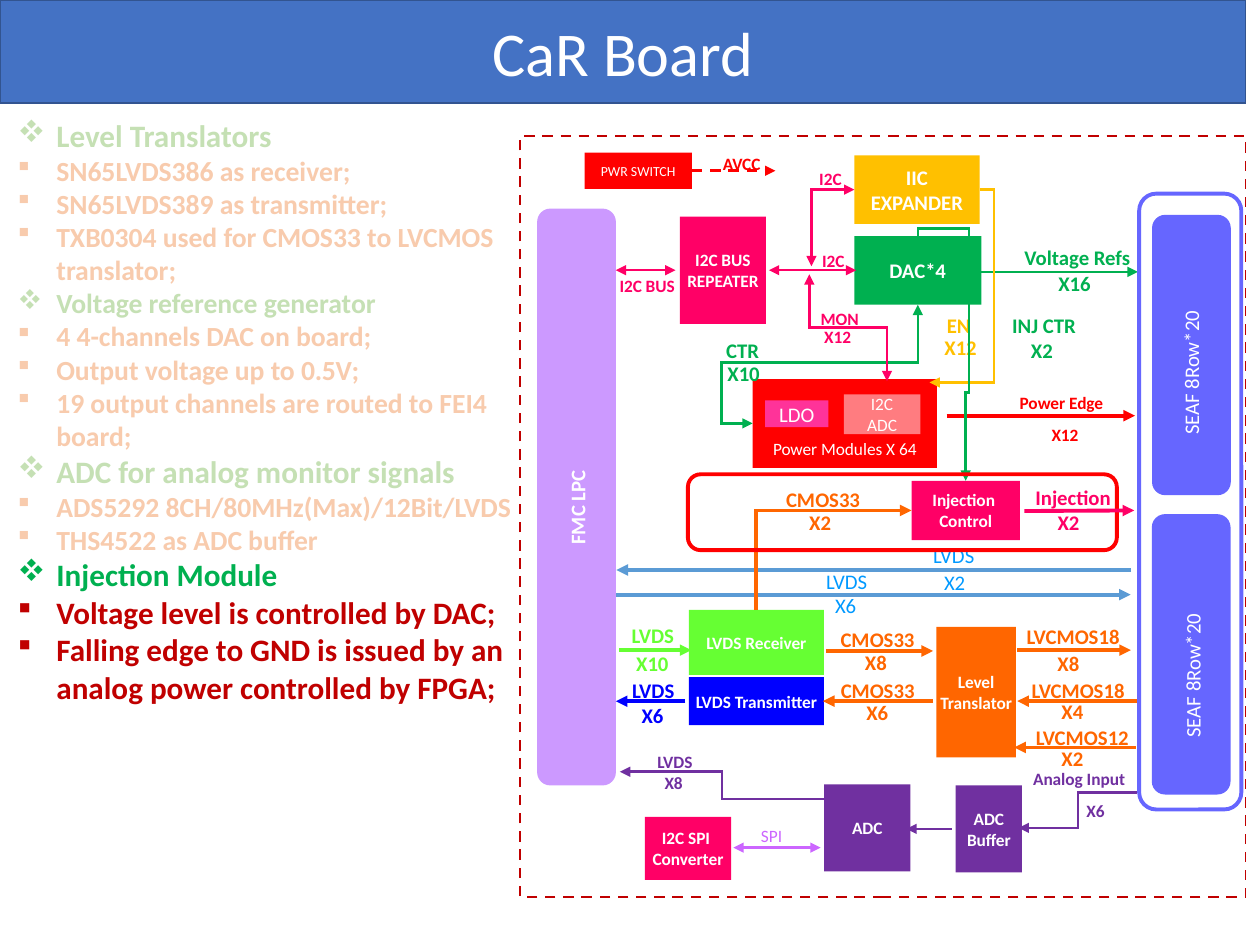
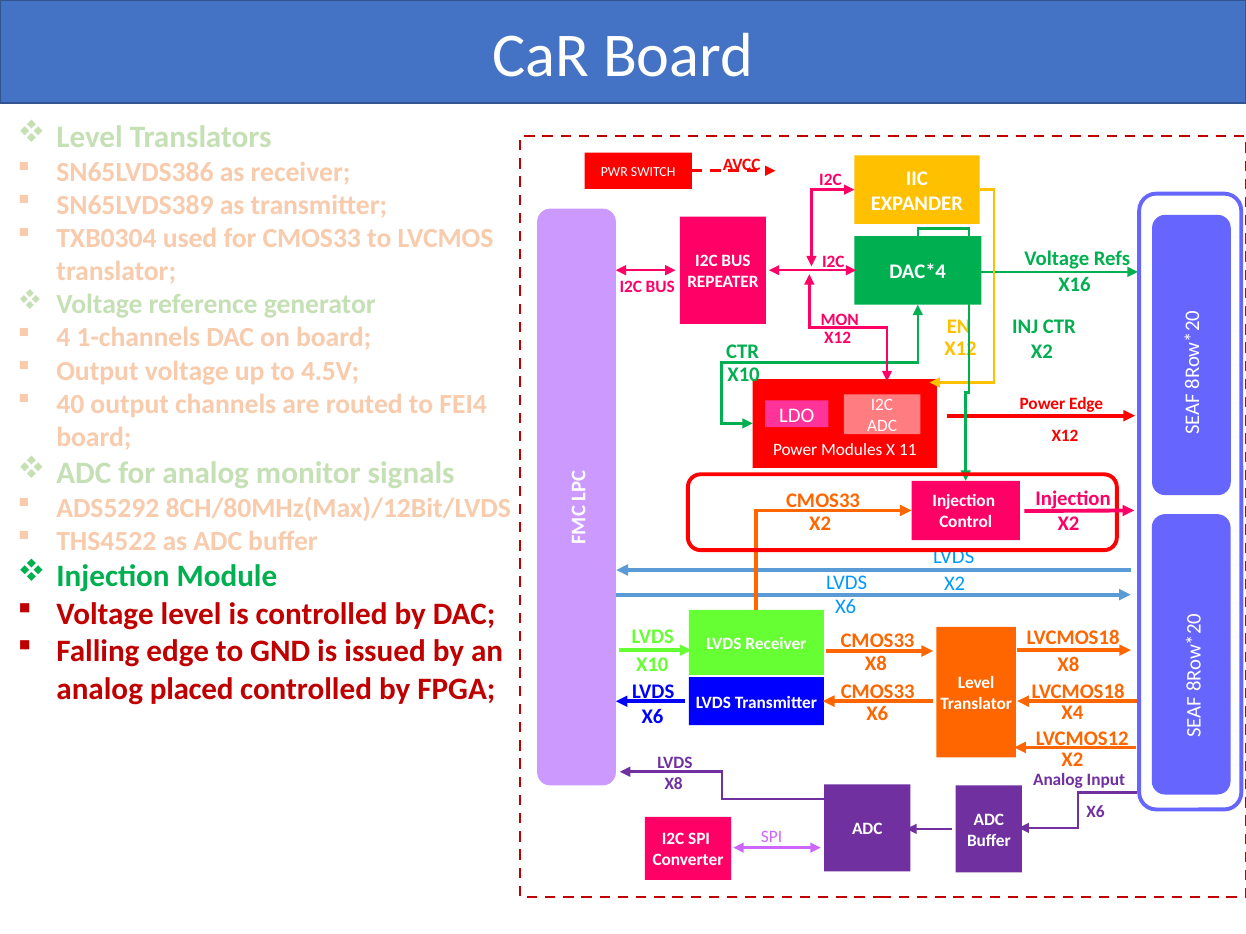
4-channels: 4-channels -> 1-channels (138, 338)
0.5V: 0.5V -> 4.5V (330, 371)
19: 19 -> 40 (70, 404)
64: 64 -> 11 (908, 450)
analog power: power -> placed (192, 689)
